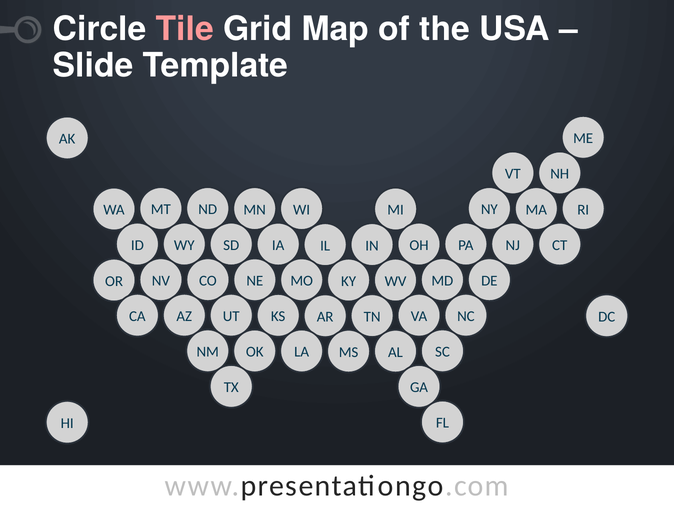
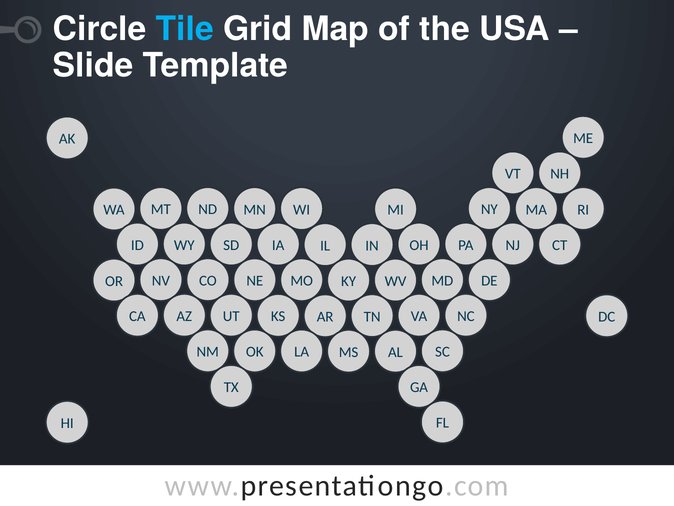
Tile colour: pink -> light blue (185, 29)
